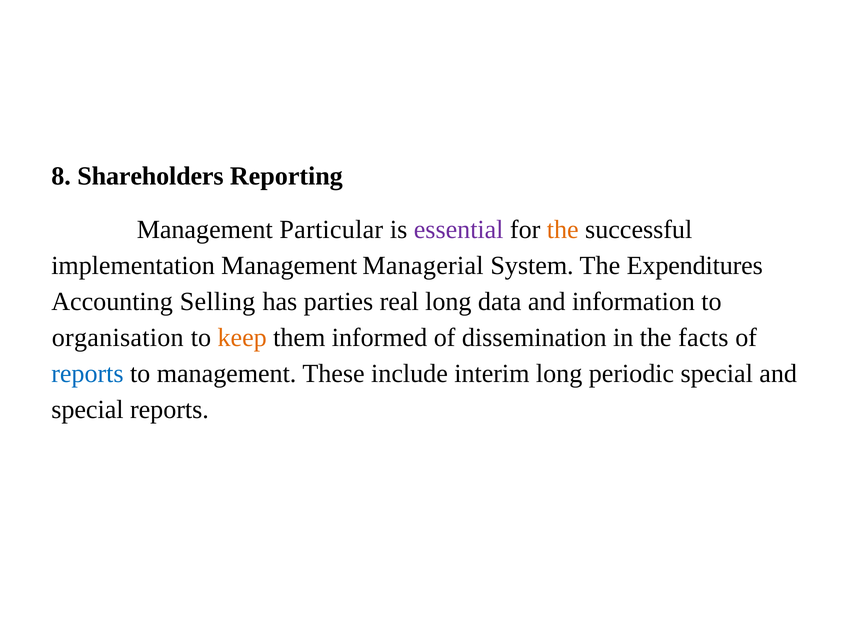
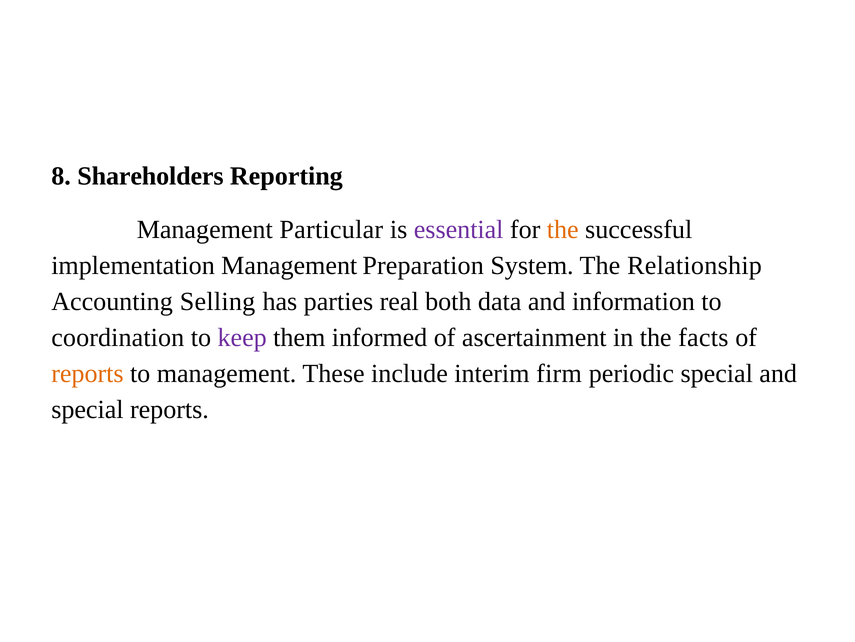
Managerial: Managerial -> Preparation (423, 265)
Expenditures: Expenditures -> Relationship (695, 265)
real long: long -> both (448, 301)
organisation: organisation -> coordination (118, 337)
keep colour: orange -> purple (242, 337)
dissemination: dissemination -> ascertainment (534, 337)
reports colour: blue -> orange (87, 373)
interim long: long -> firm (559, 373)
